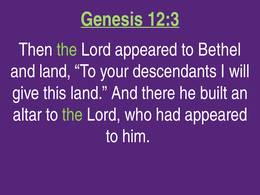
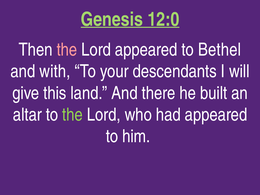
12:3: 12:3 -> 12:0 (163, 19)
the colour: light green -> pink (67, 50)
and land: land -> with (55, 71)
